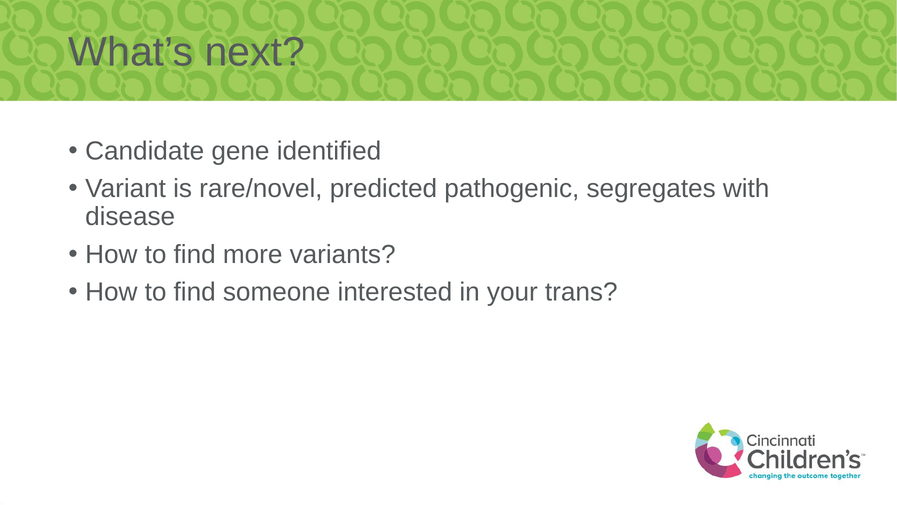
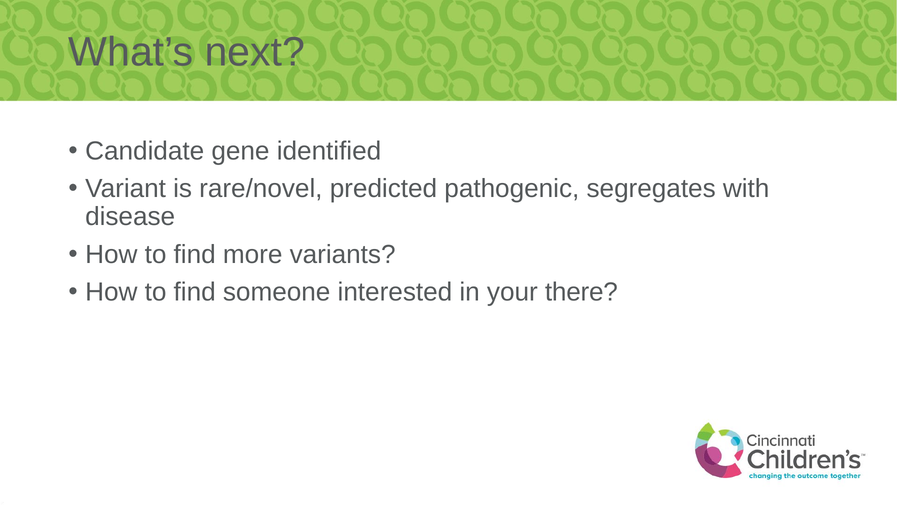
trans: trans -> there (581, 292)
